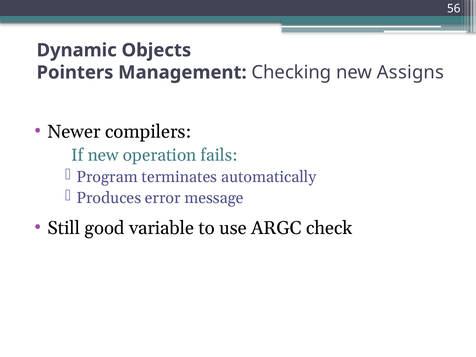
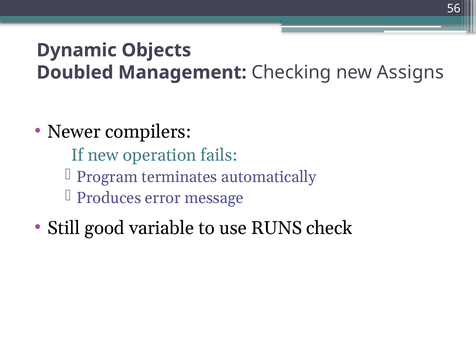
Pointers: Pointers -> Doubled (75, 72)
ARGC: ARGC -> RUNS (277, 228)
